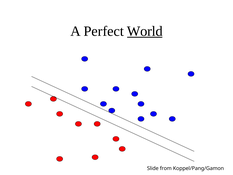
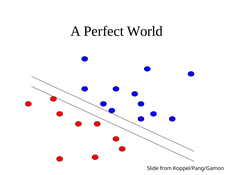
World underline: present -> none (145, 31)
